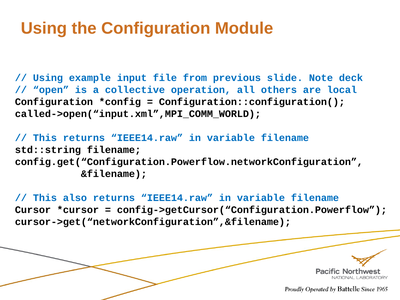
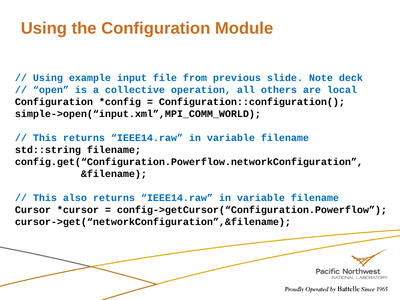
called->open(“input.xml”,MPI_COMM_WORLD: called->open(“input.xml”,MPI_COMM_WORLD -> simple->open(“input.xml”,MPI_COMM_WORLD (138, 114)
